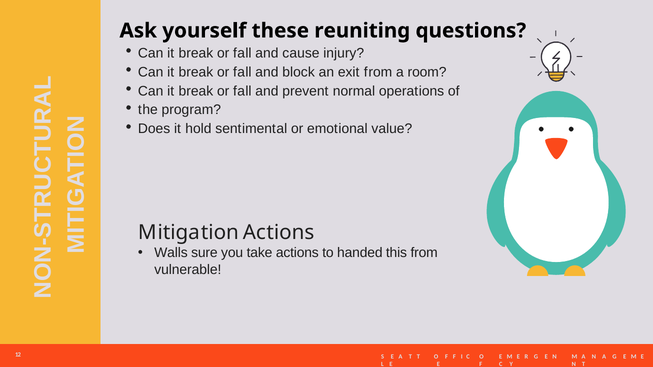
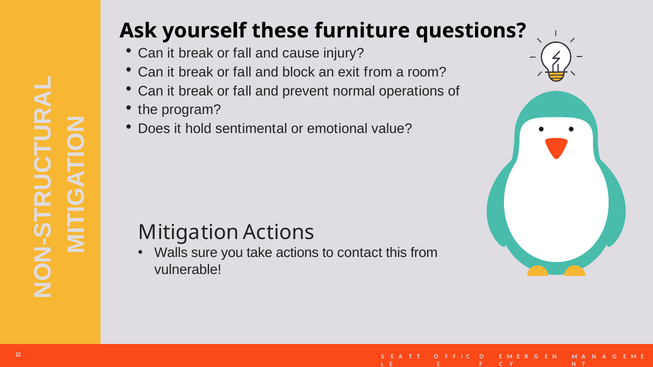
reuniting: reuniting -> furniture (362, 31)
handed: handed -> contact (360, 253)
